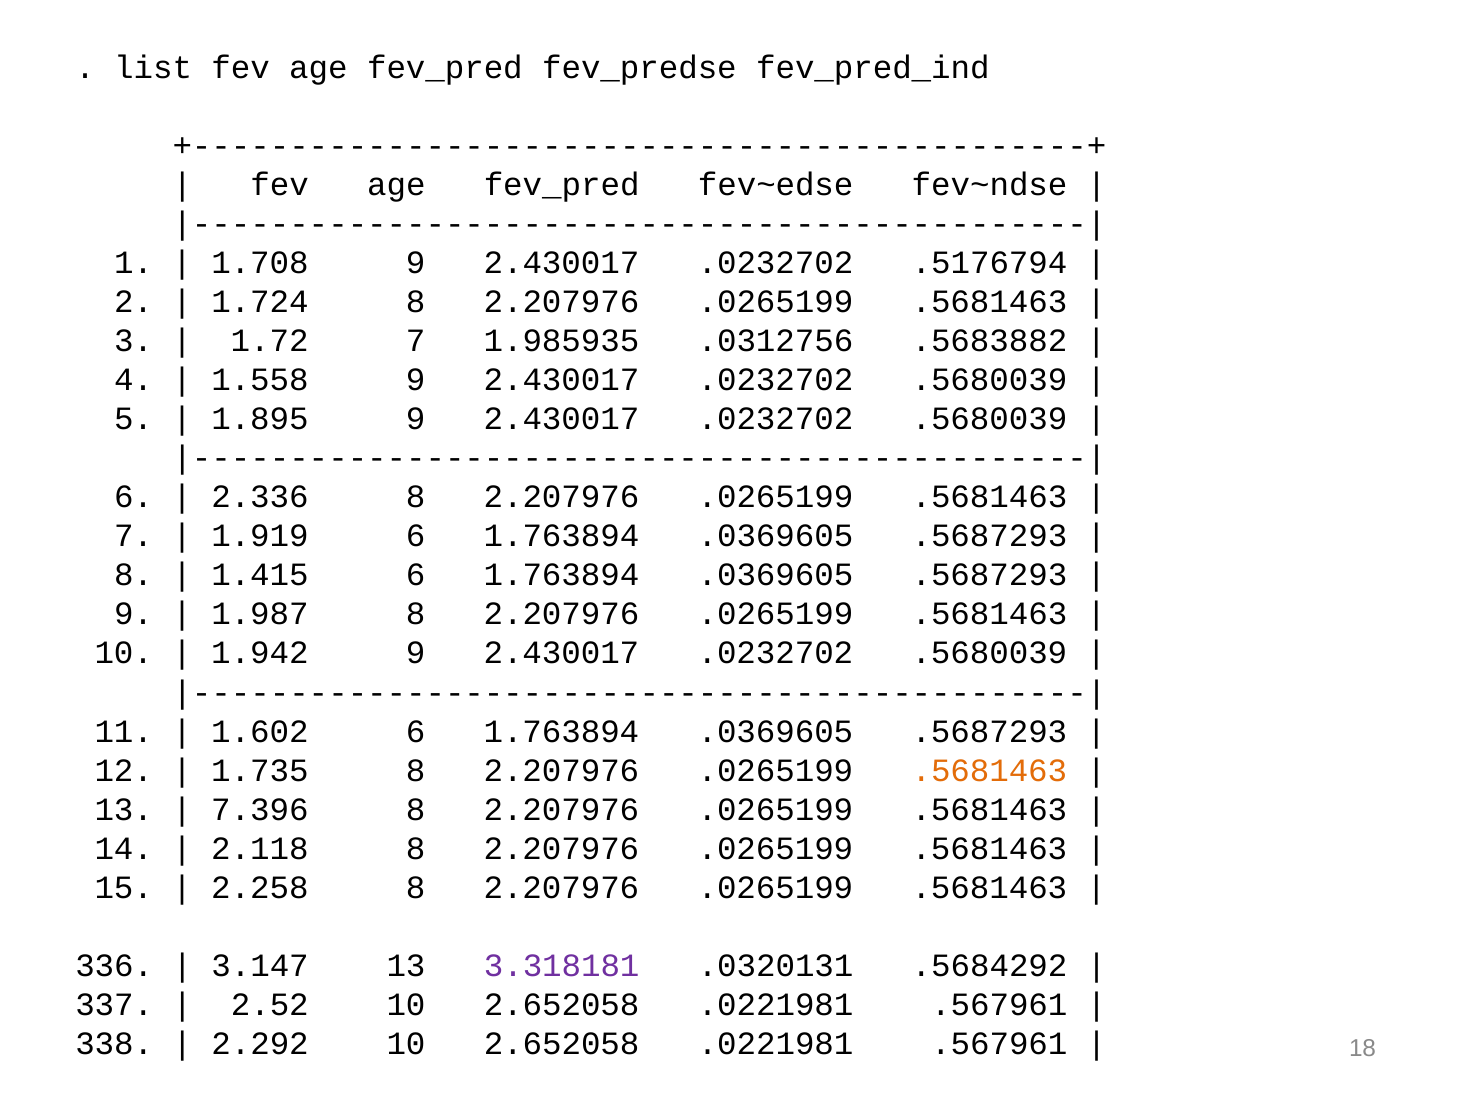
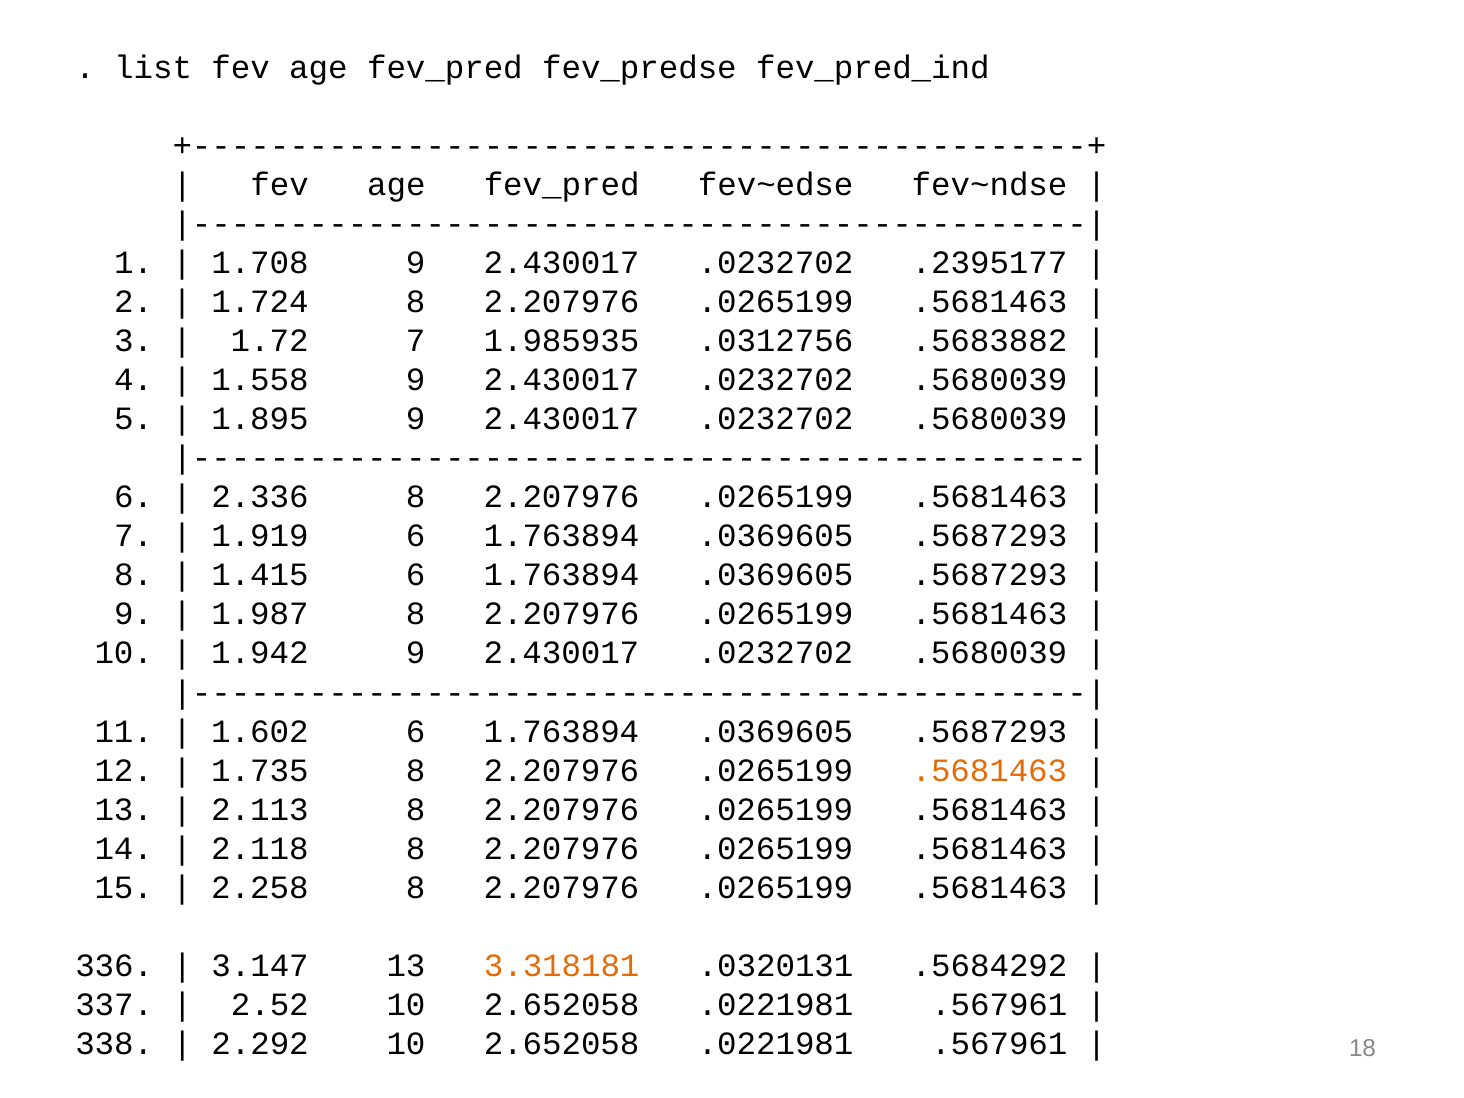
.5176794: .5176794 -> .2395177 (990, 263)
7.396: 7.396 -> 2.113 (260, 809)
3.318181 colour: purple -> orange (562, 965)
